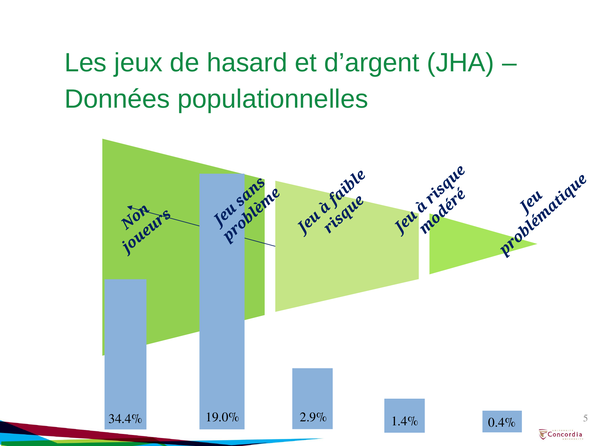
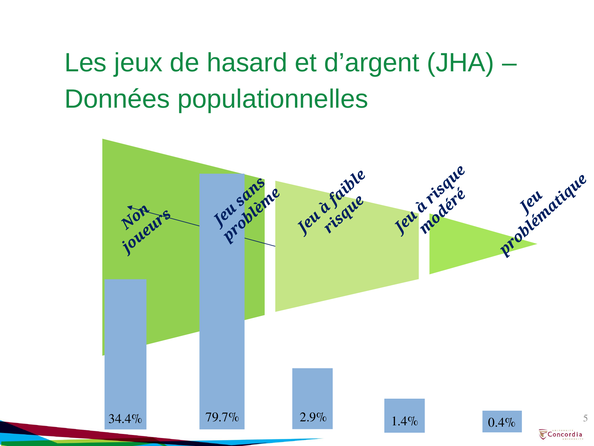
19.0%: 19.0% -> 79.7% (222, 417)
